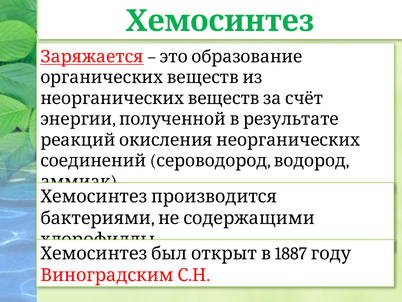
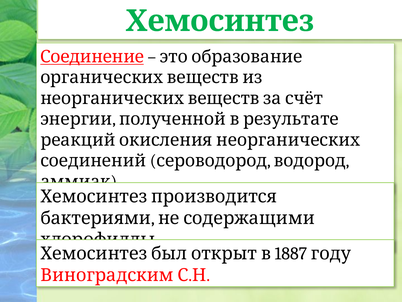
Заряжается: Заряжается -> Соединение (92, 57)
